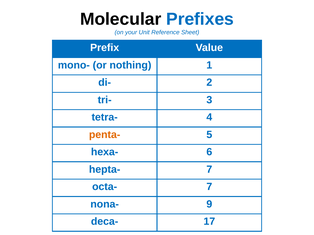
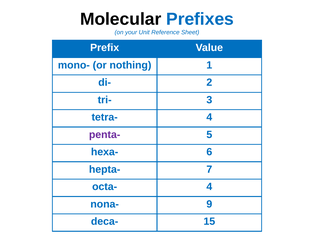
penta- colour: orange -> purple (105, 135)
octa- 7: 7 -> 4 (209, 187)
17: 17 -> 15 (209, 222)
